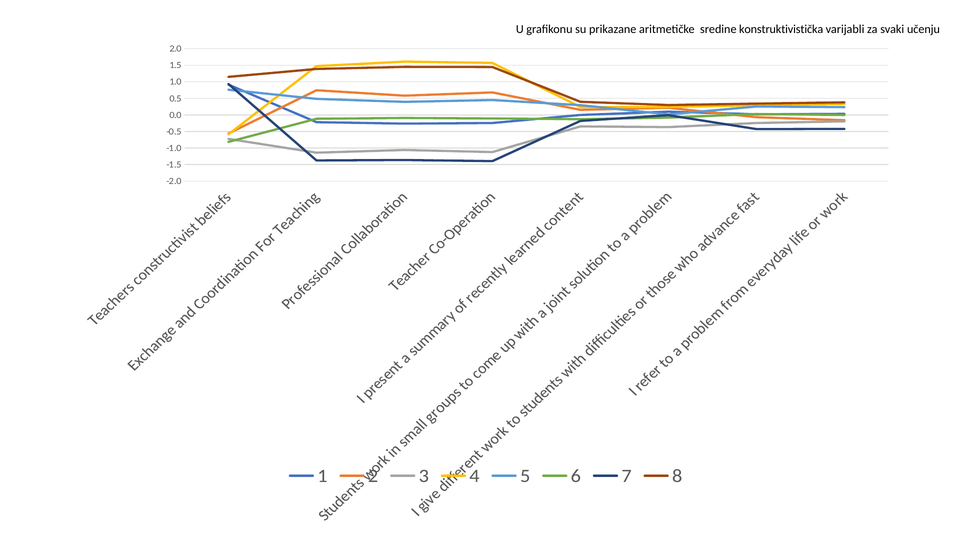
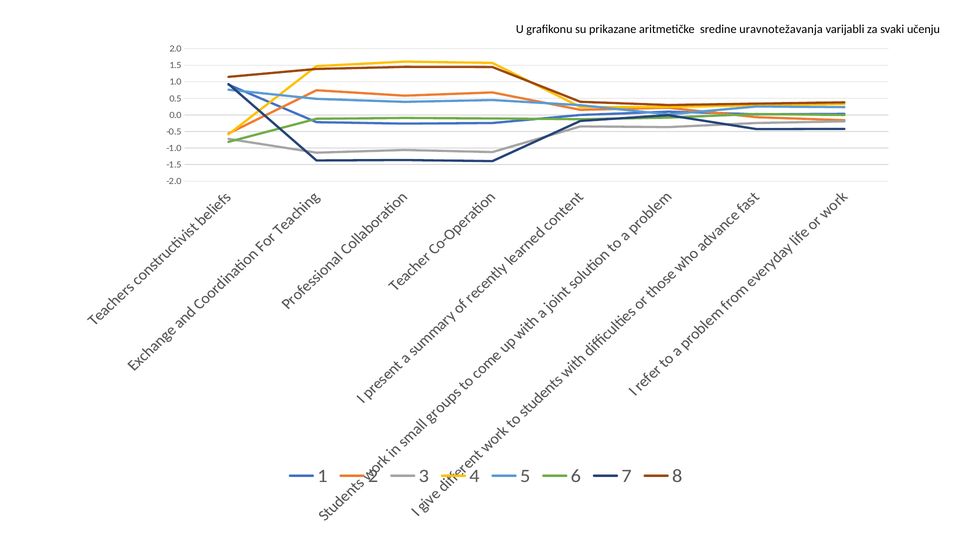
konstruktivistička: konstruktivistička -> uravnotežavanja (781, 29)
